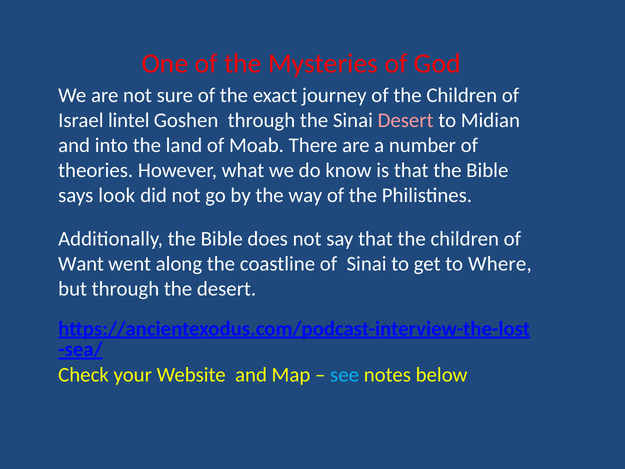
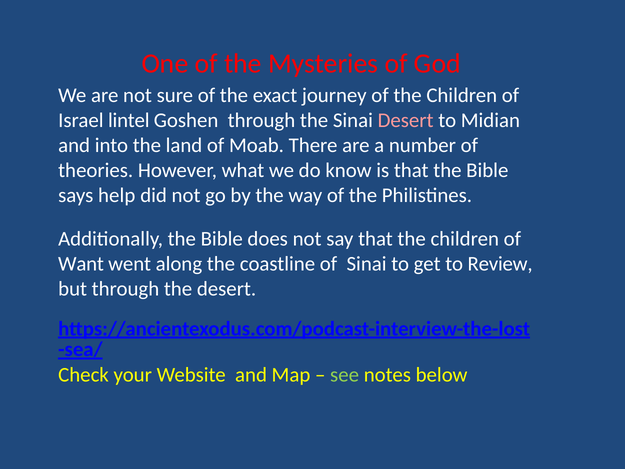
look: look -> help (117, 195)
Where: Where -> Review (500, 264)
see colour: light blue -> light green (345, 375)
